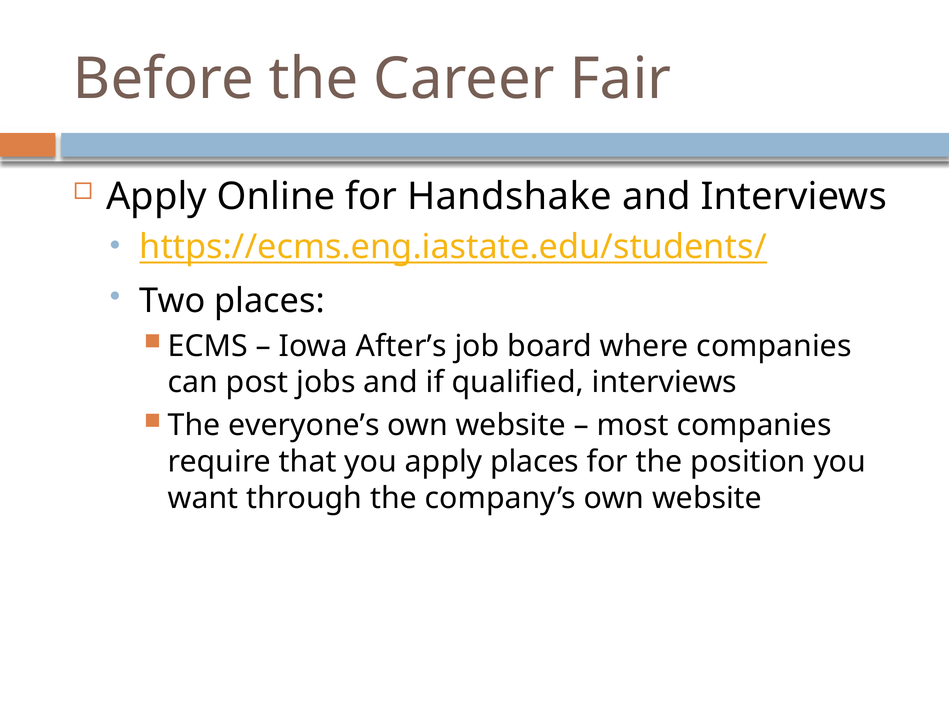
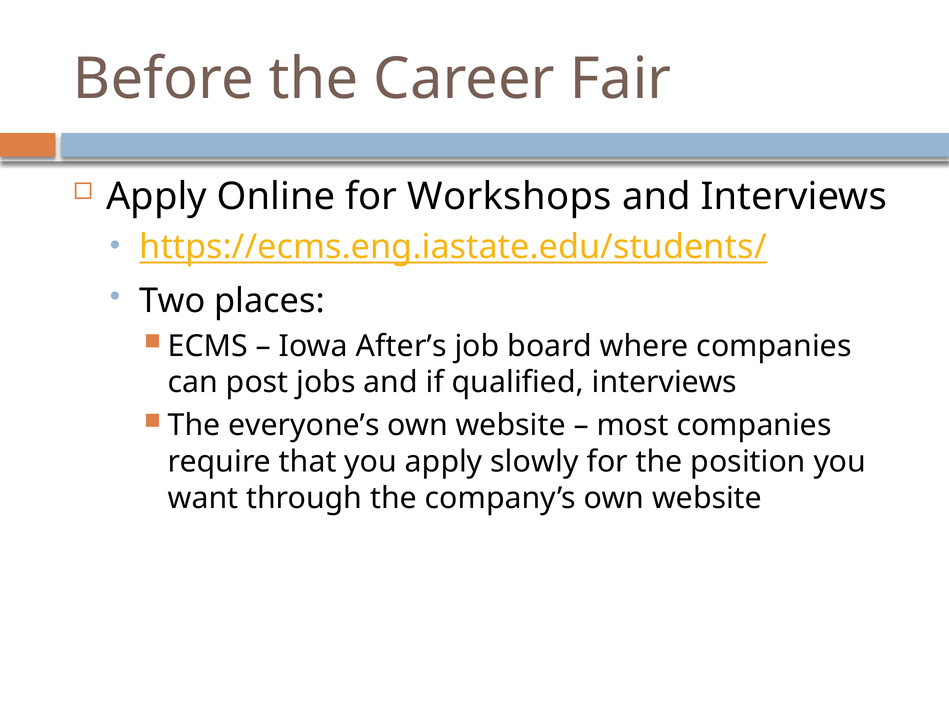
Handshake: Handshake -> Workshops (509, 196)
apply places: places -> slowly (534, 462)
